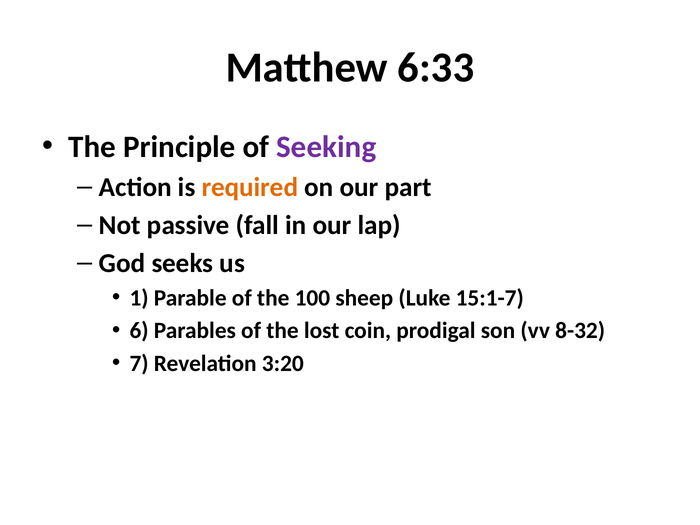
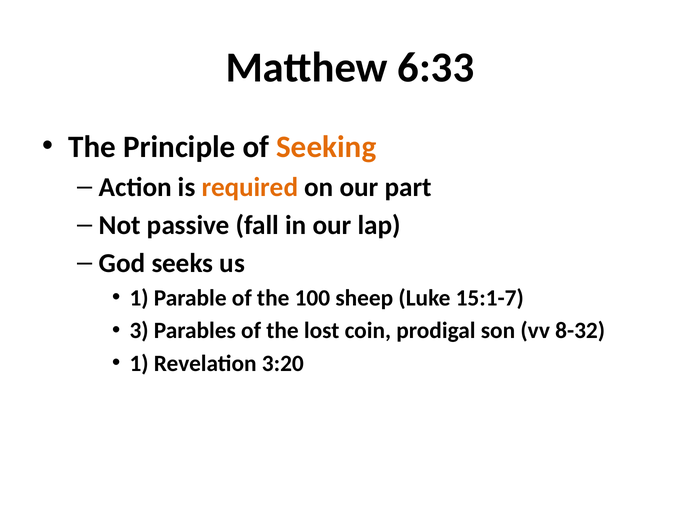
Seeking colour: purple -> orange (326, 147)
6: 6 -> 3 (139, 331)
7: 7 -> 1 (139, 363)
